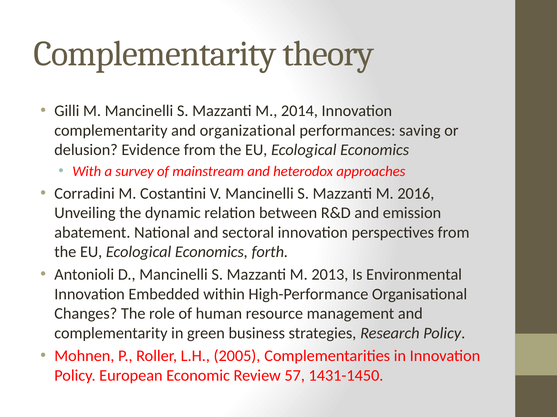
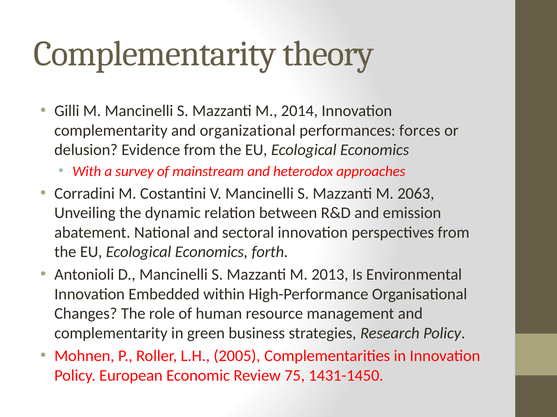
saving: saving -> forces (420, 131)
2016: 2016 -> 2063 (416, 194)
57: 57 -> 75 (295, 376)
